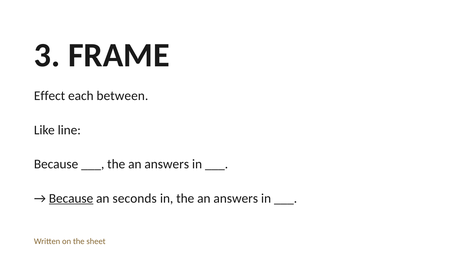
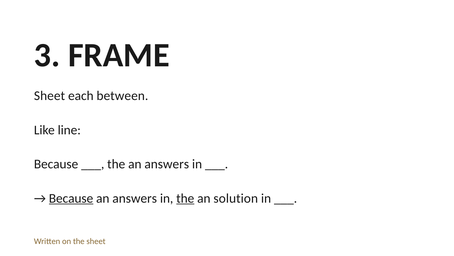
Effect: Effect -> Sheet (50, 96)
seconds: seconds -> answers (135, 198)
the underline: none -> present (185, 198)
answers: answers -> solution (236, 198)
